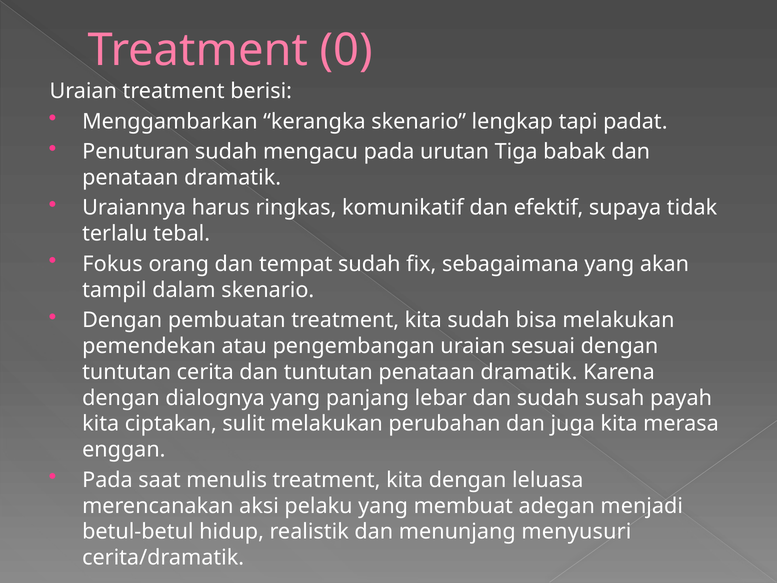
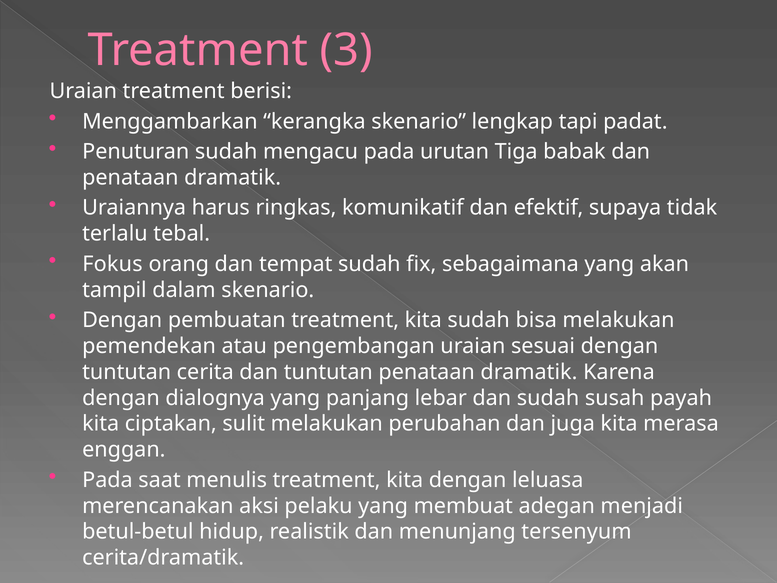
0: 0 -> 3 (346, 50)
menyusuri: menyusuri -> tersenyum (576, 532)
